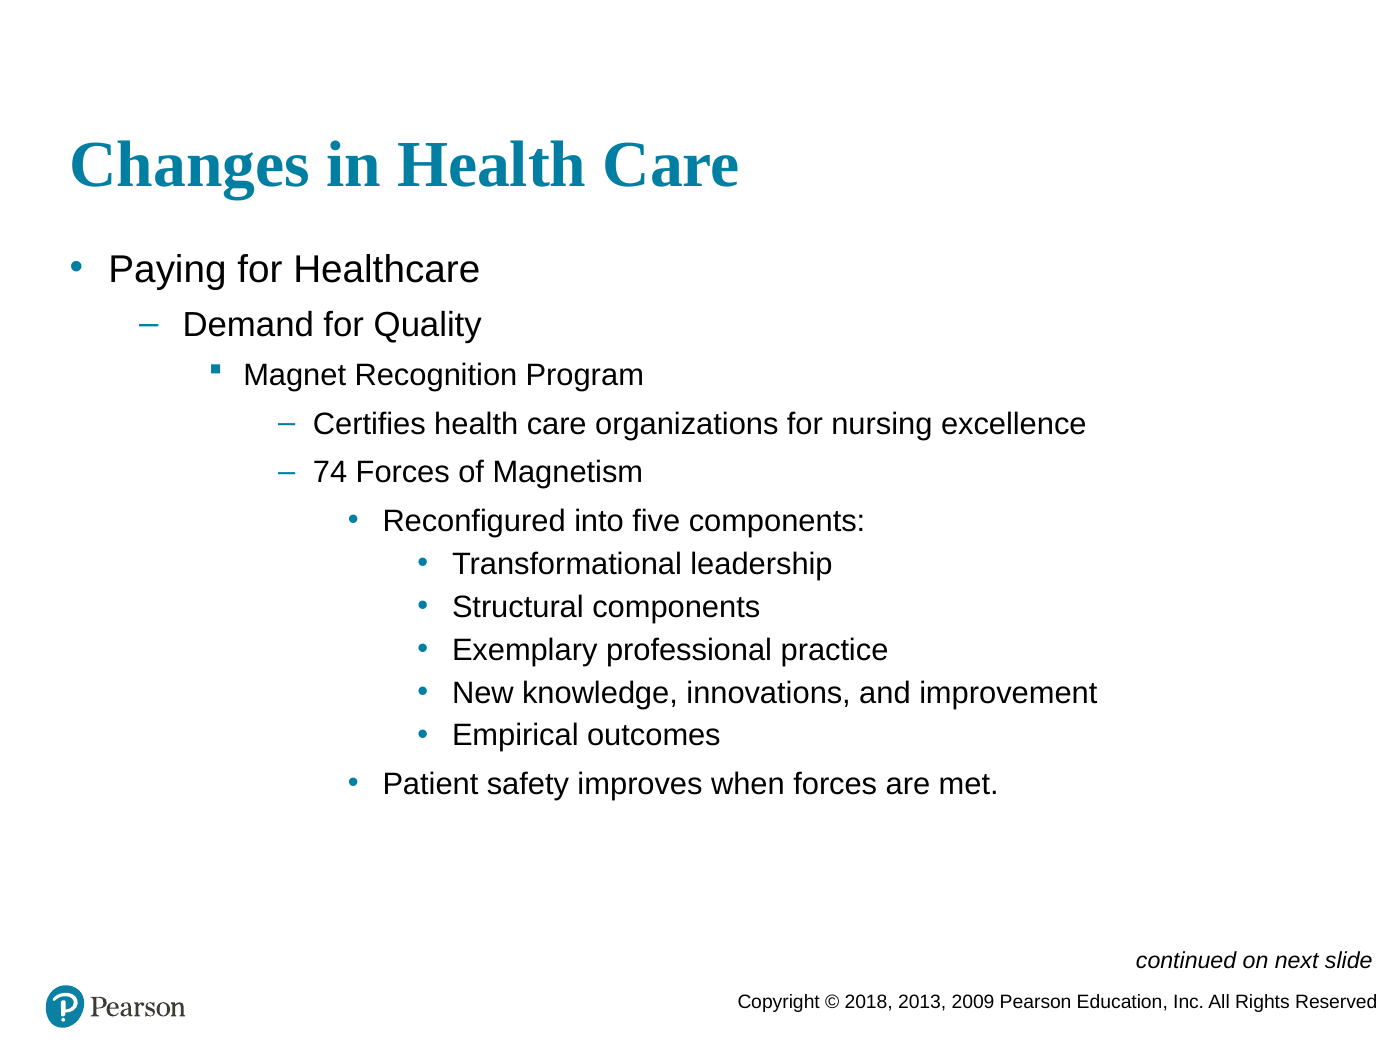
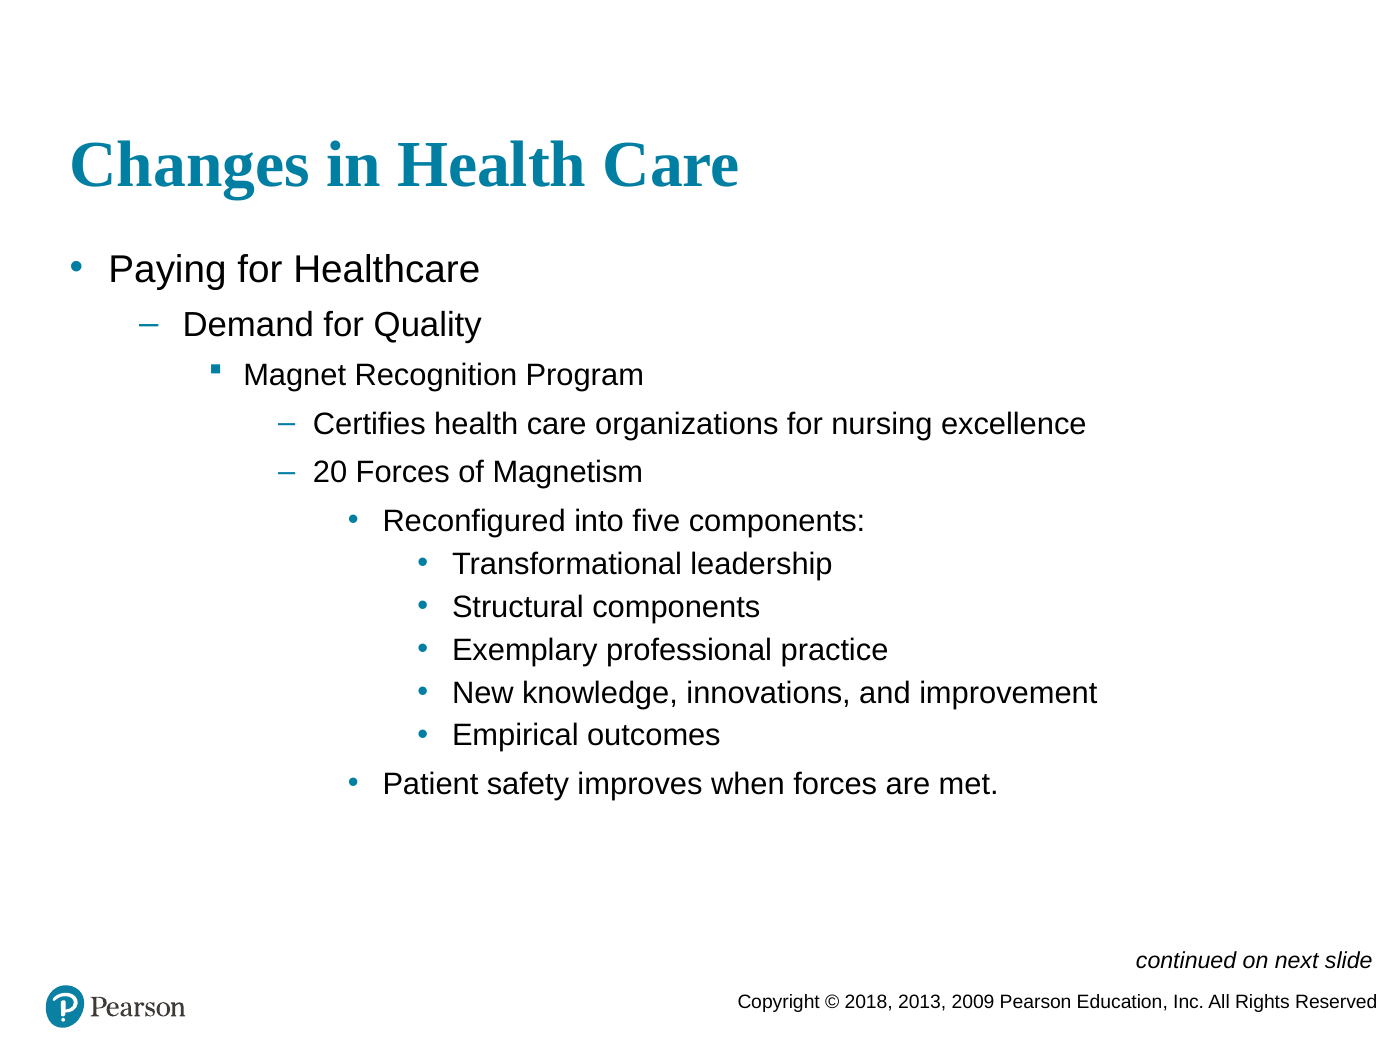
74: 74 -> 20 (330, 473)
